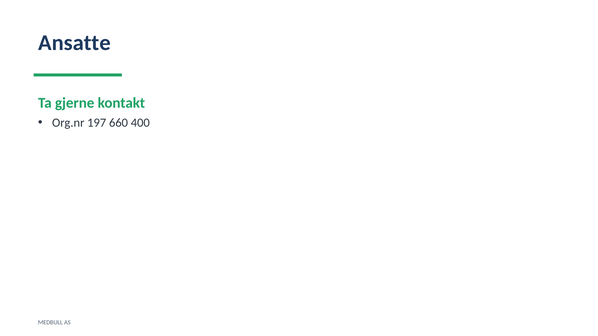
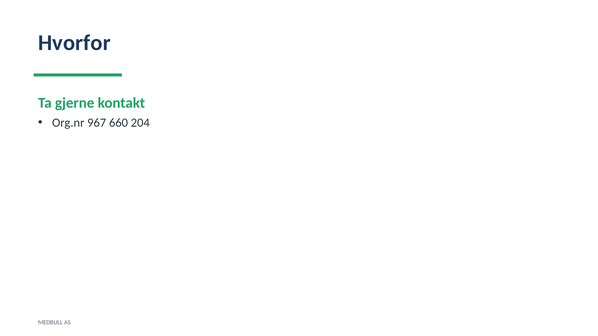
Ansatte: Ansatte -> Hvorfor (74, 43)
197: 197 -> 967 (97, 123)
400: 400 -> 204 (140, 123)
